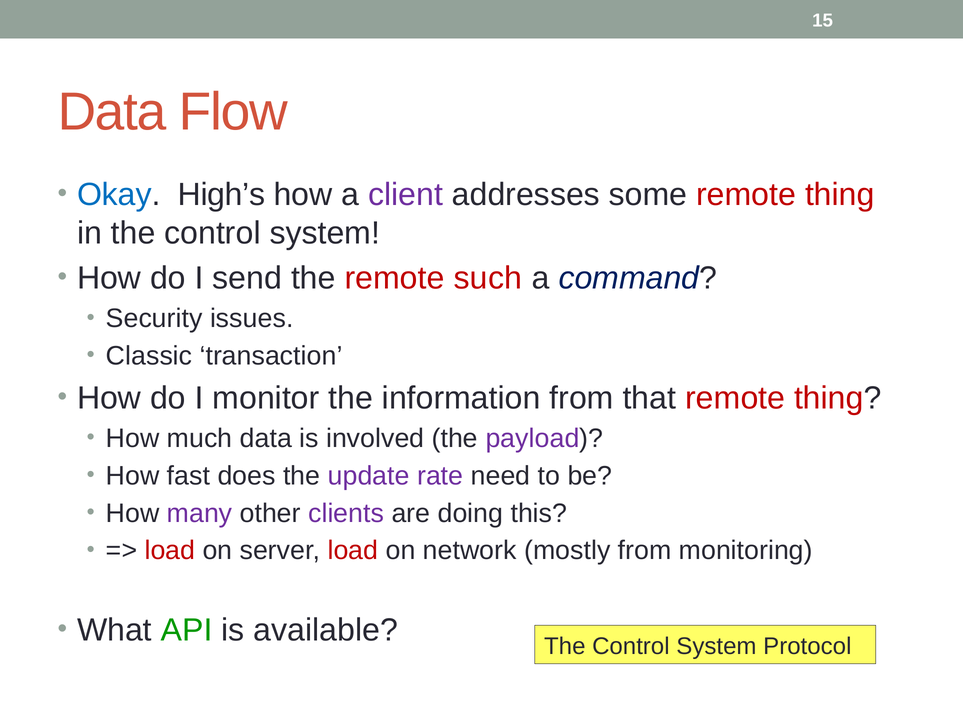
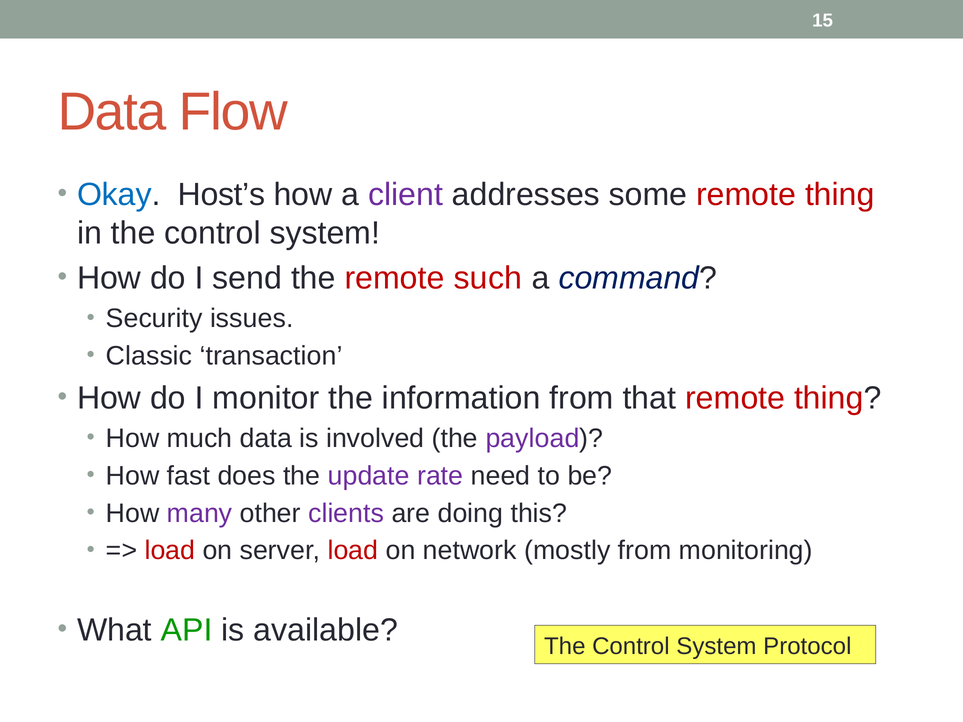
High’s: High’s -> Host’s (222, 195)
